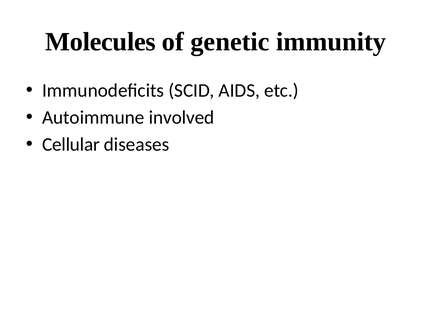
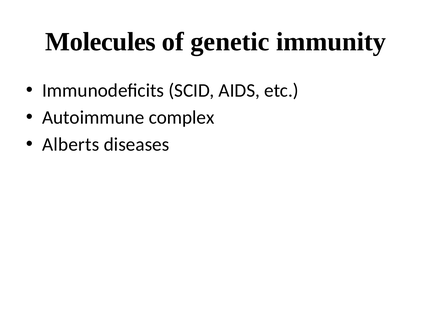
involved: involved -> complex (182, 118)
Cellular: Cellular -> Alberts (71, 144)
